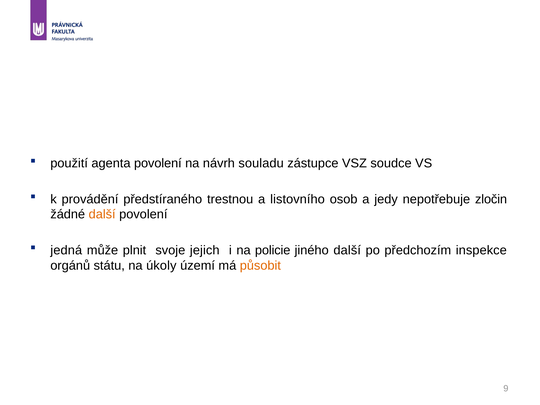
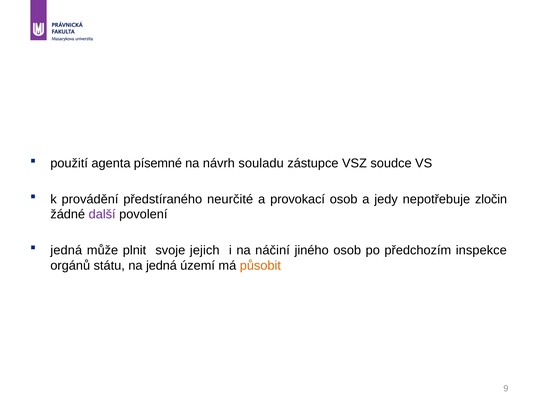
agenta povolení: povolení -> písemné (158, 163)
trestnou: trestnou -> neurčité (230, 199)
listovního: listovního -> provokací (298, 199)
další colour: orange -> purple (102, 214)
policie: policie -> náčiní (273, 250)
jiného další: další -> osob (347, 250)
na úkoly: úkoly -> jedná (161, 265)
